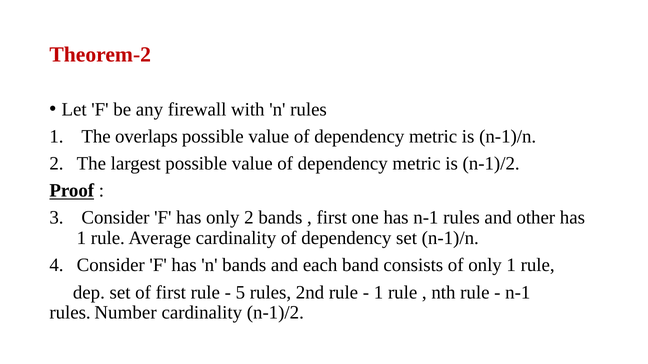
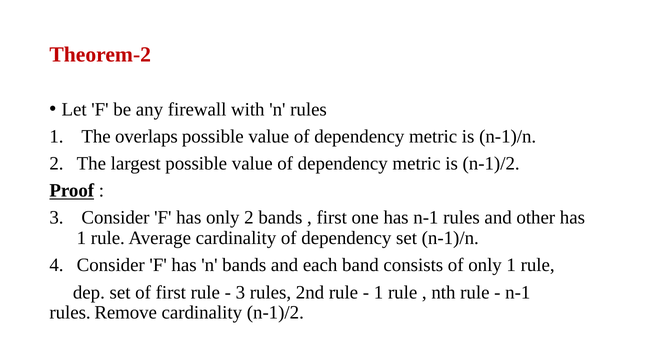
5: 5 -> 3 (240, 293)
Number: Number -> Remove (126, 313)
